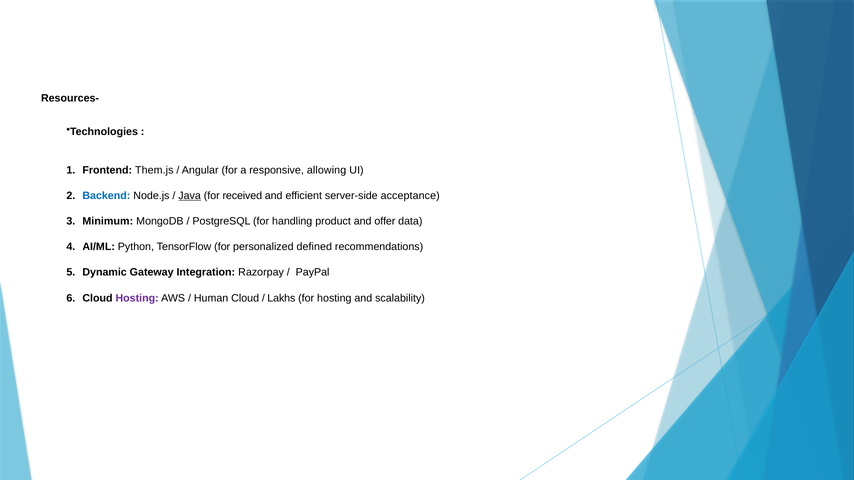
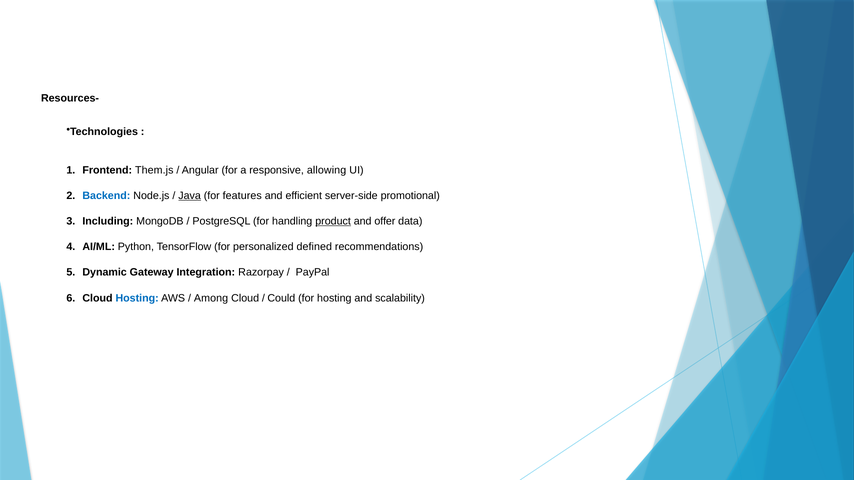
received: received -> features (242, 196)
acceptance: acceptance -> promotional (410, 196)
Minimum: Minimum -> Including (108, 221)
product underline: none -> present (333, 221)
Hosting colour: purple -> blue (137, 298)
Human: Human -> Among (211, 298)
Lakhs: Lakhs -> Could (281, 298)
